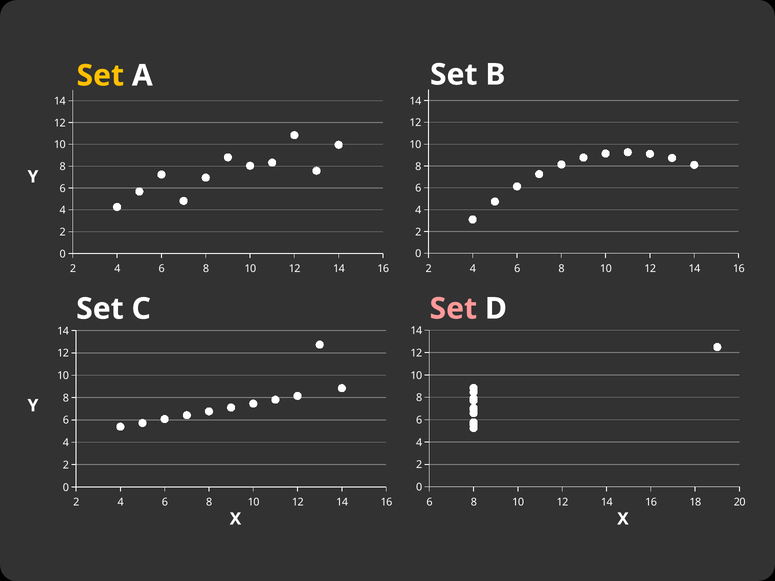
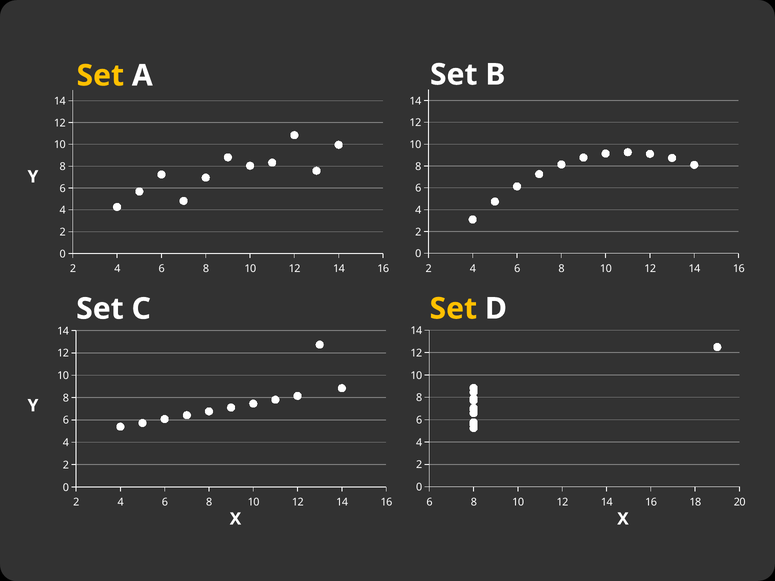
Set colour: pink -> yellow (453, 309)
